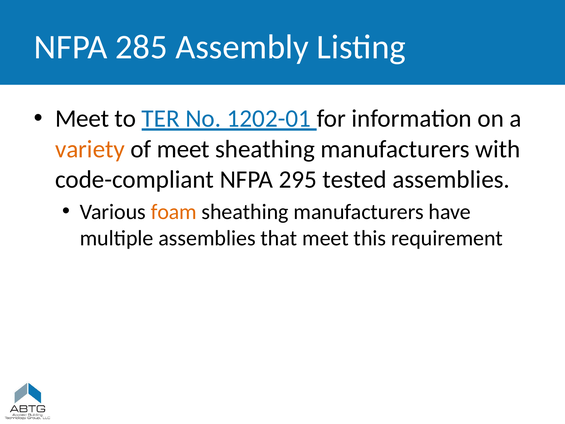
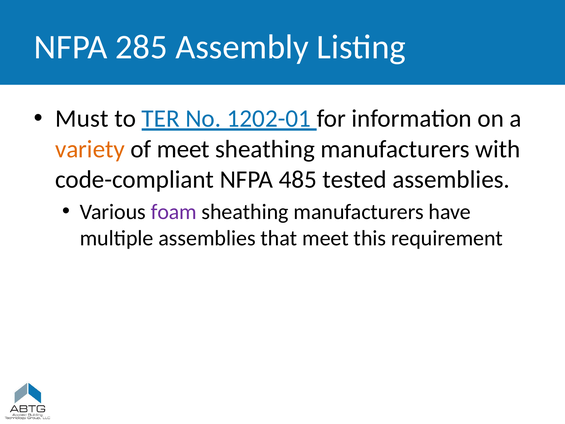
Meet: Meet -> Must (82, 119)
295: 295 -> 485 (298, 179)
foam colour: orange -> purple (174, 212)
